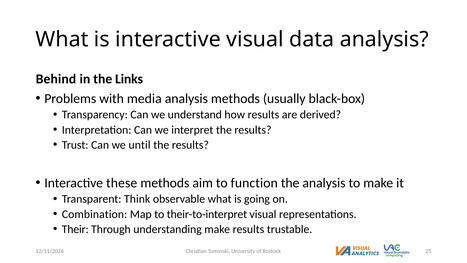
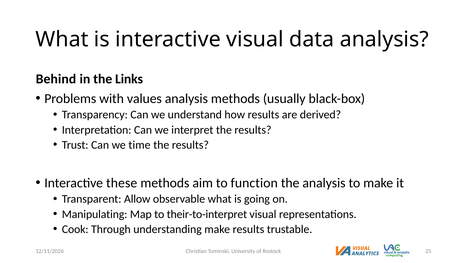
media: media -> values (144, 99)
until: until -> time (140, 145)
Think: Think -> Allow (137, 199)
Combination: Combination -> Manipulating (95, 214)
Their: Their -> Cook (75, 229)
